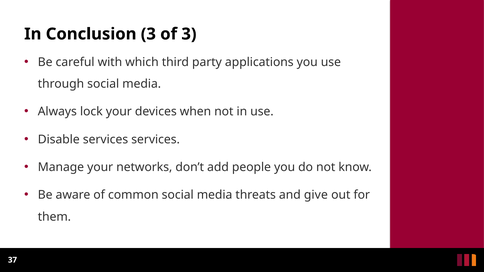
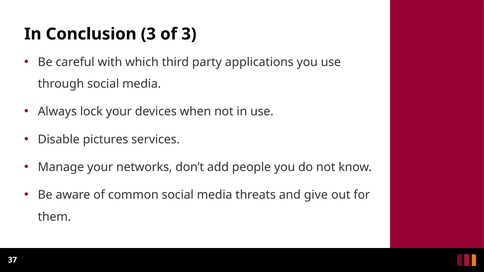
Disable services: services -> pictures (106, 140)
